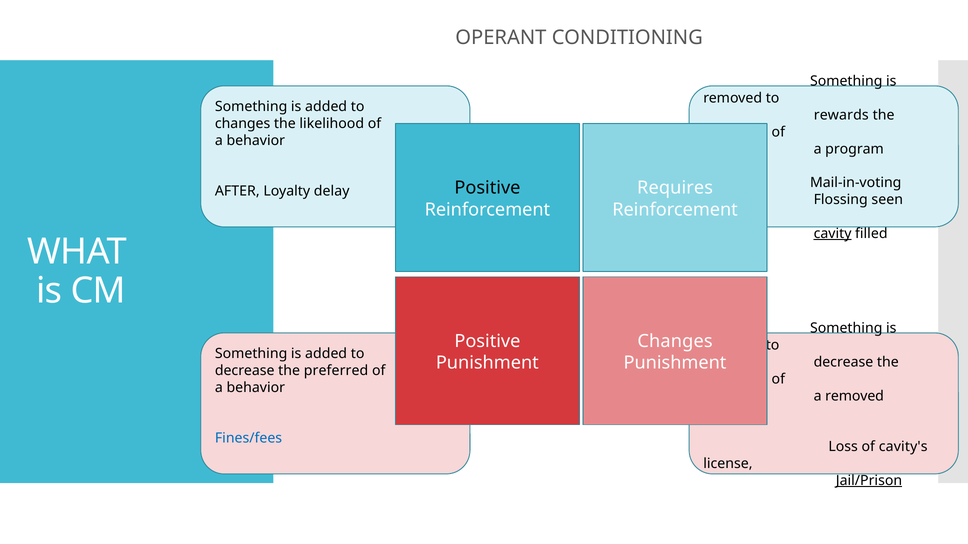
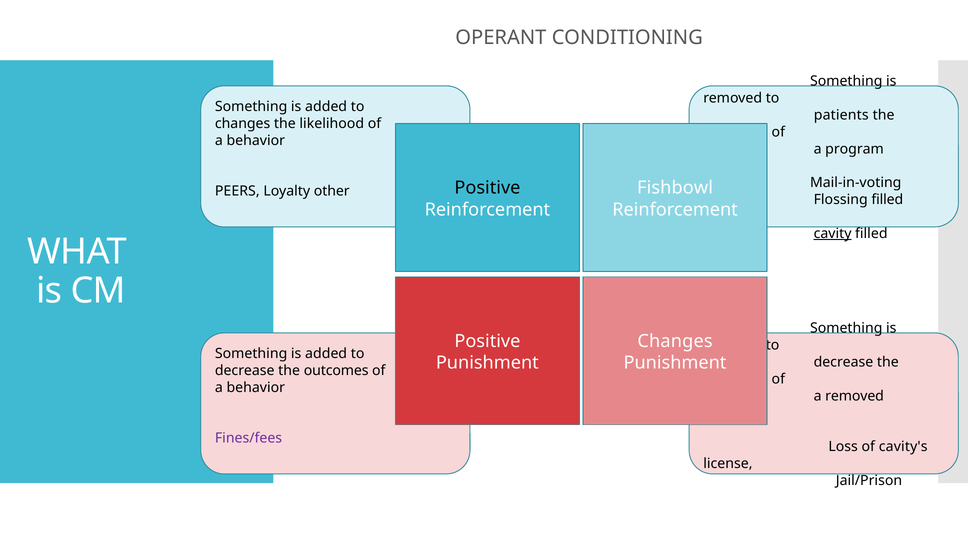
rewards: rewards -> patients (841, 115)
Requires: Requires -> Fishbowl (675, 188)
AFTER: AFTER -> PEERS (237, 191)
delay: delay -> other (332, 191)
Flossing seen: seen -> filled (887, 200)
preferred: preferred -> outcomes (336, 371)
Fines/fees colour: blue -> purple (249, 439)
Jail/Prison underline: present -> none (869, 481)
